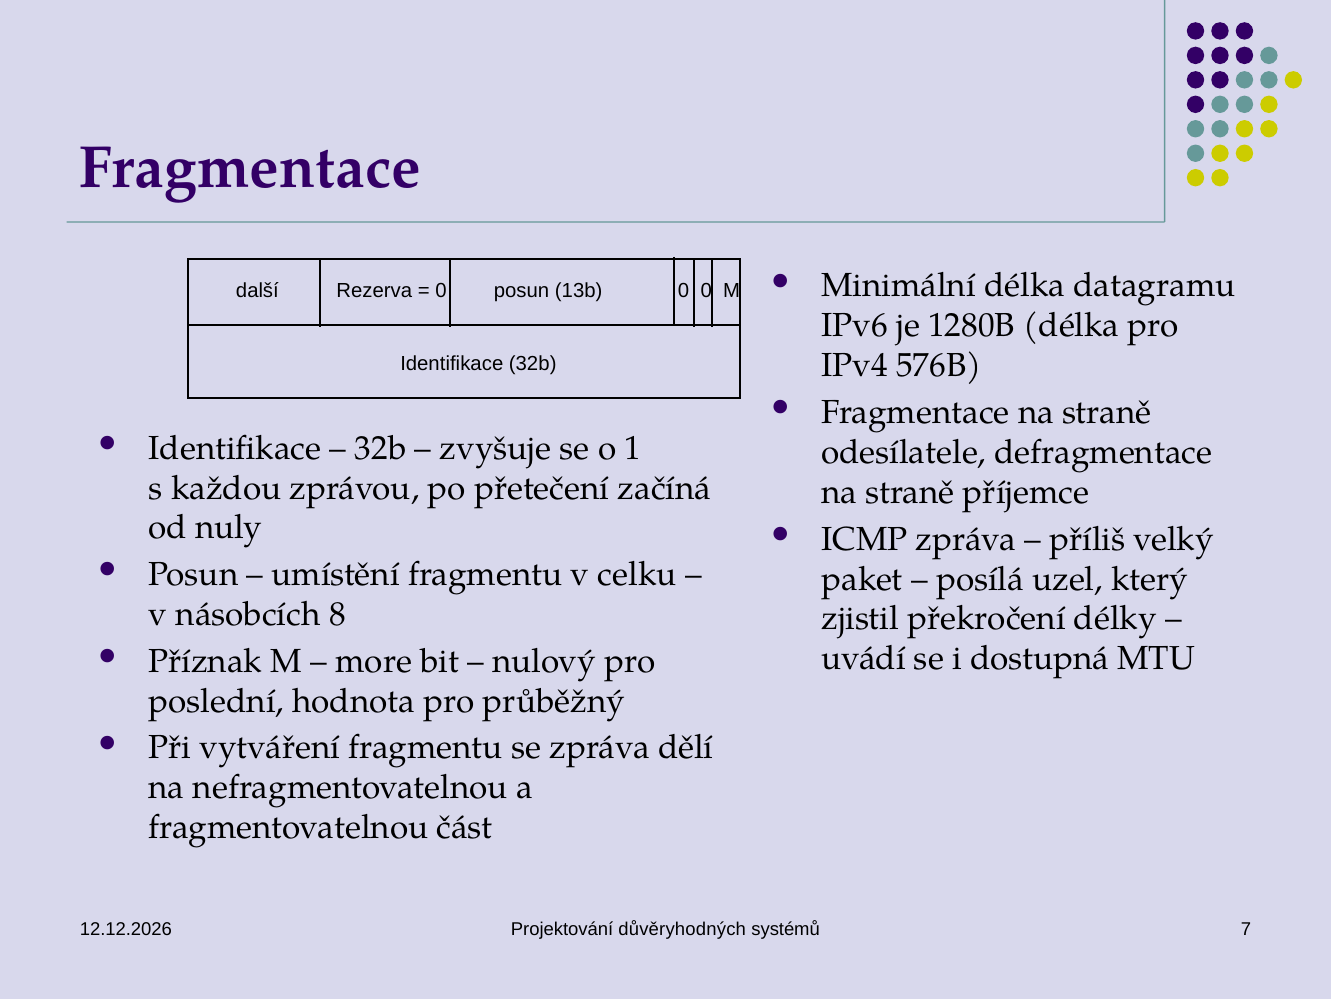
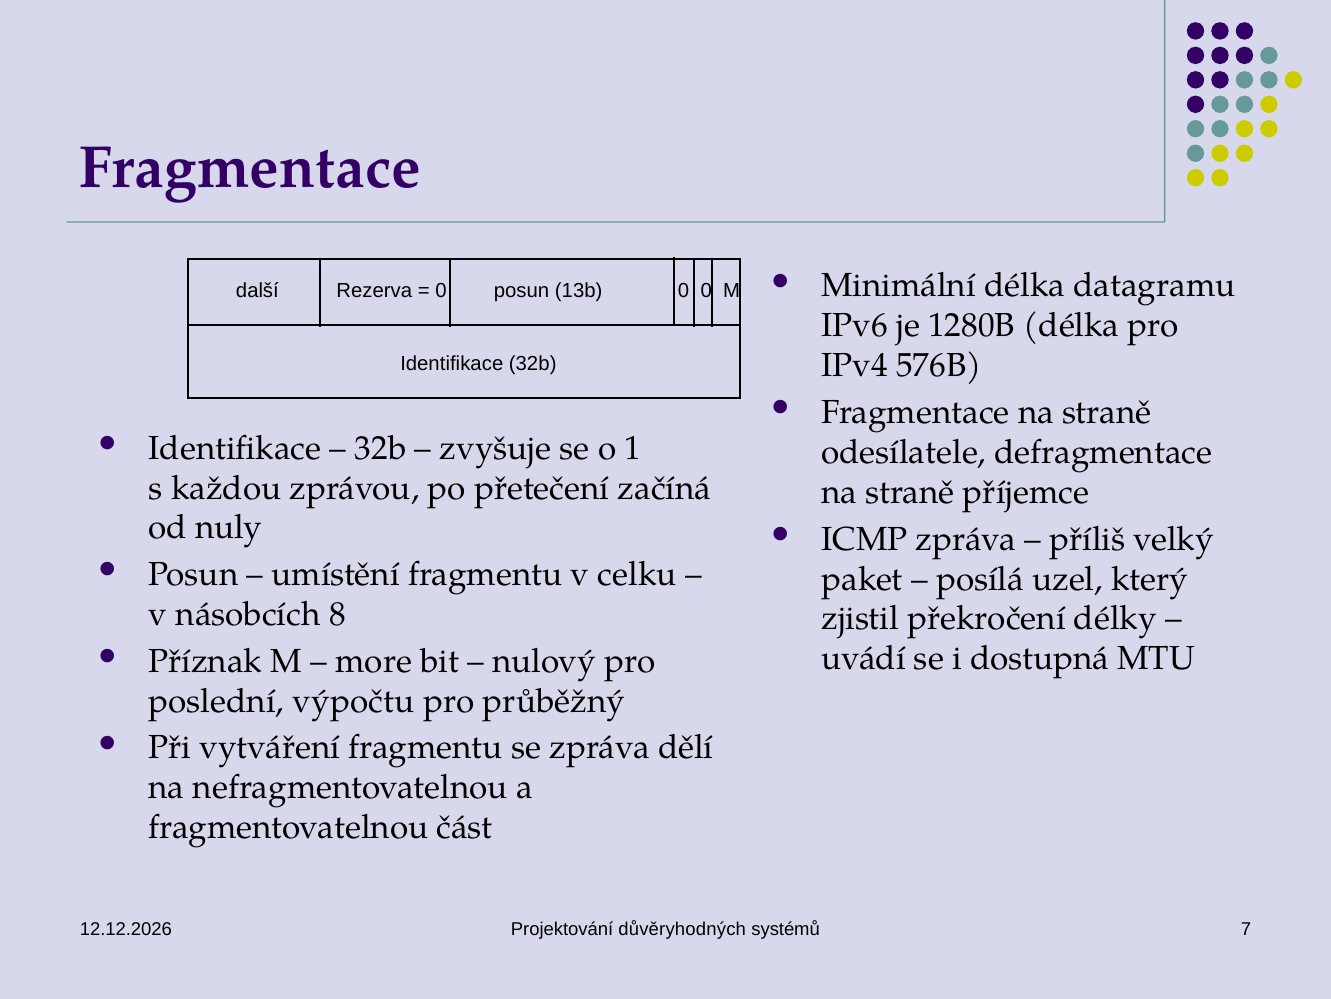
hodnota: hodnota -> výpočtu (354, 701)
